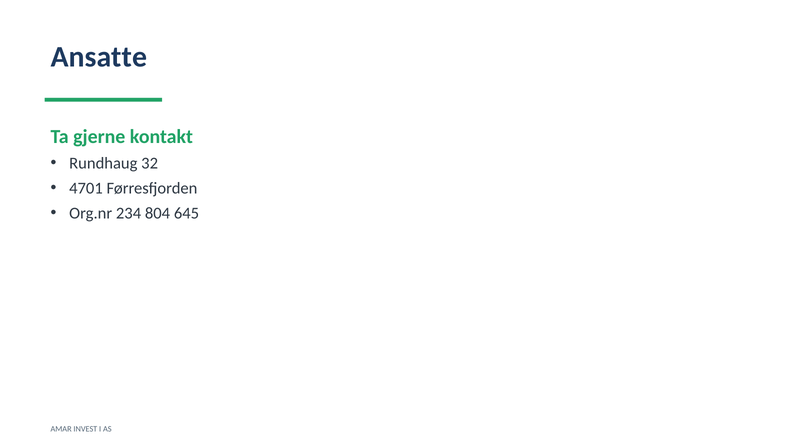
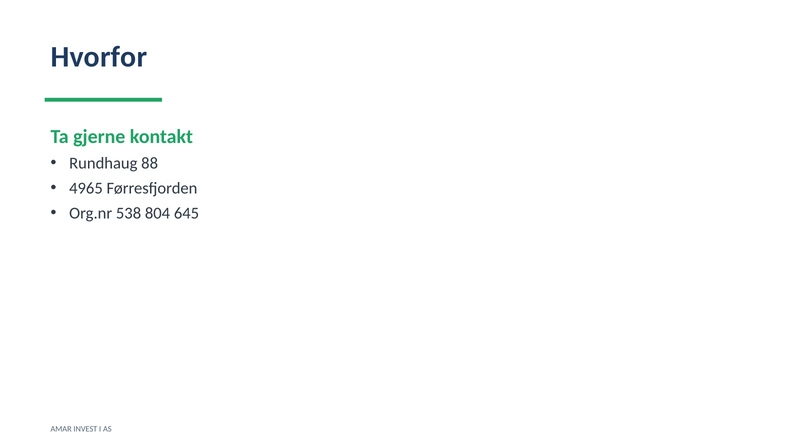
Ansatte: Ansatte -> Hvorfor (99, 57)
32: 32 -> 88 (150, 163)
4701: 4701 -> 4965 (86, 188)
234: 234 -> 538 (129, 213)
